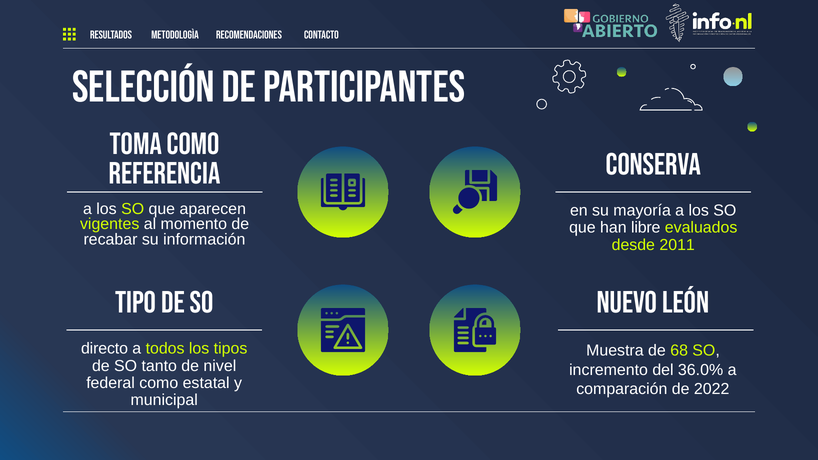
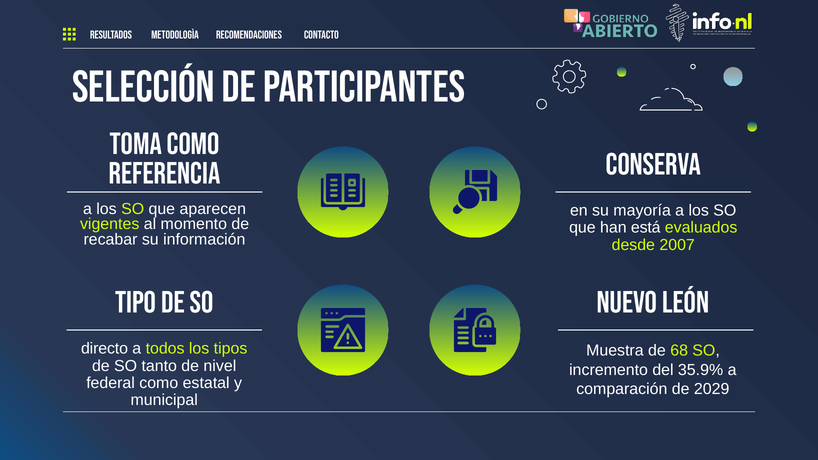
libre: libre -> está (646, 228)
2011: 2011 -> 2007 (677, 245)
36.0%: 36.0% -> 35.9% (701, 370)
2022: 2022 -> 2029 (712, 389)
